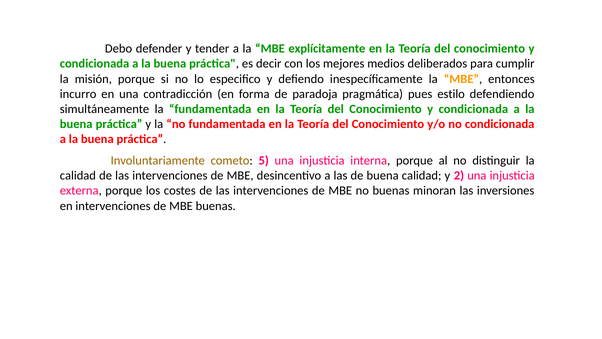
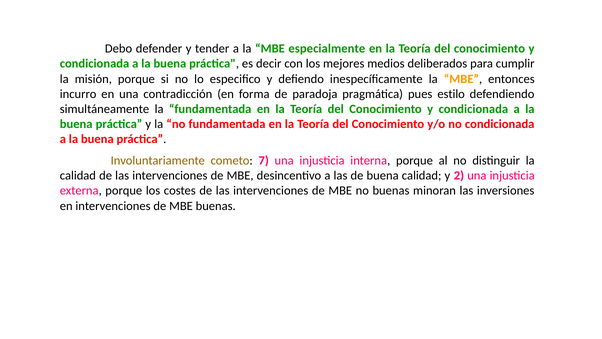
explícitamente: explícitamente -> especialmente (327, 49)
5: 5 -> 7 (264, 160)
